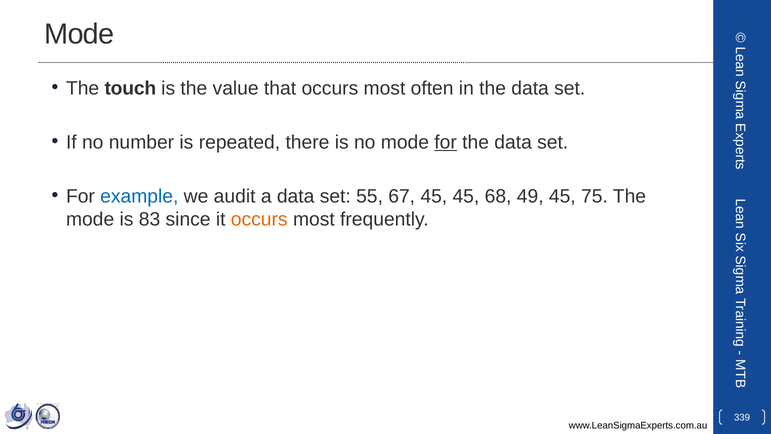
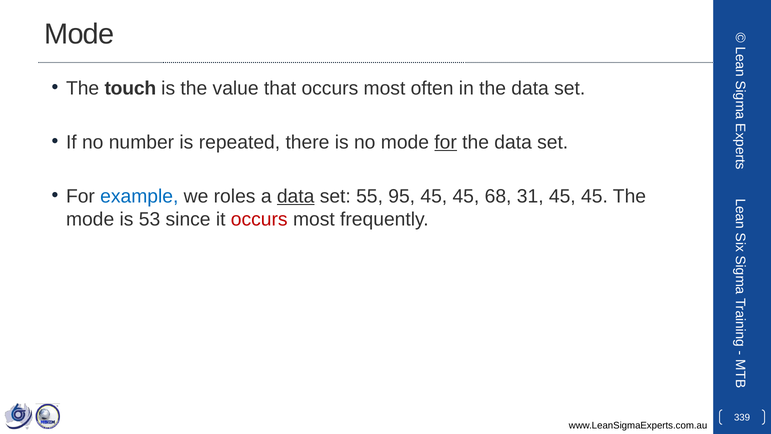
audit: audit -> roles (235, 196)
data underline: none -> present (296, 196)
67: 67 -> 95 (402, 196)
49: 49 -> 31 (530, 196)
75: 75 -> 45 (594, 196)
83: 83 -> 53 (149, 219)
occurs colour: orange -> red (259, 219)
